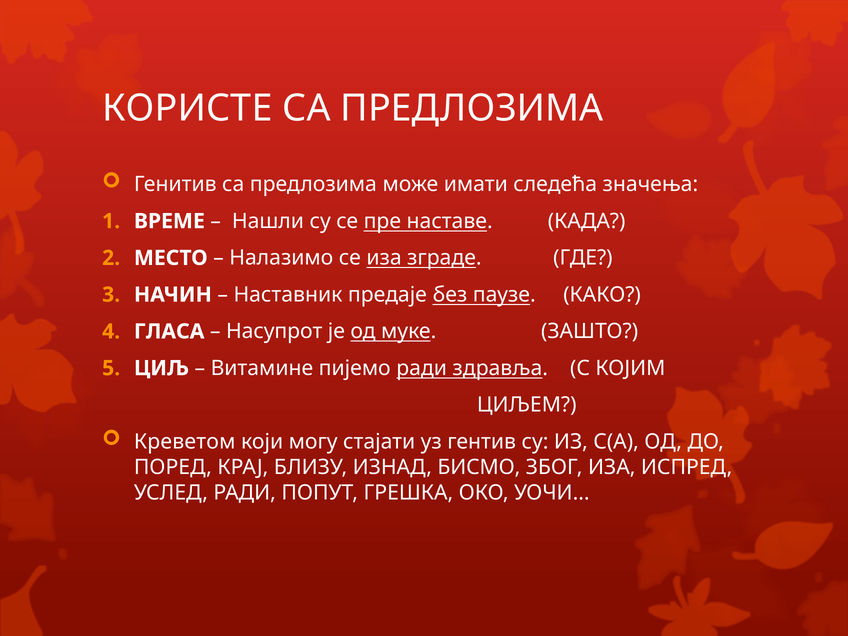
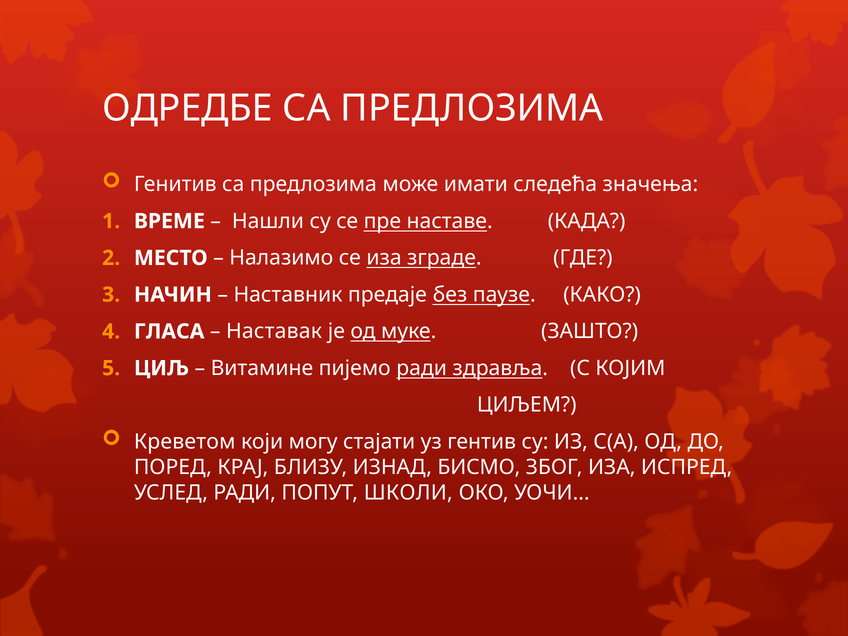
КОРИСТЕ: КОРИСТЕ -> ОДРЕДБЕ (187, 108)
Насупрот: Насупрот -> Наставак (274, 331)
ГРЕШКА: ГРЕШКА -> ШКОЛИ (408, 493)
